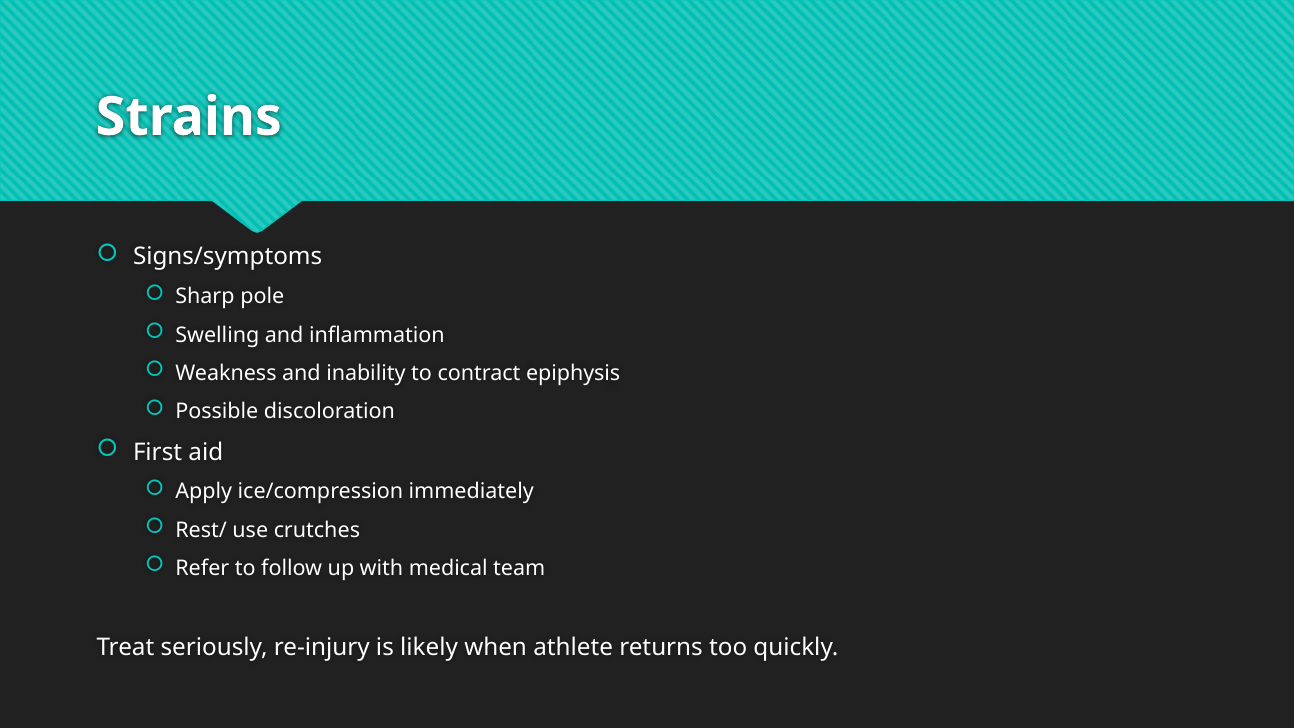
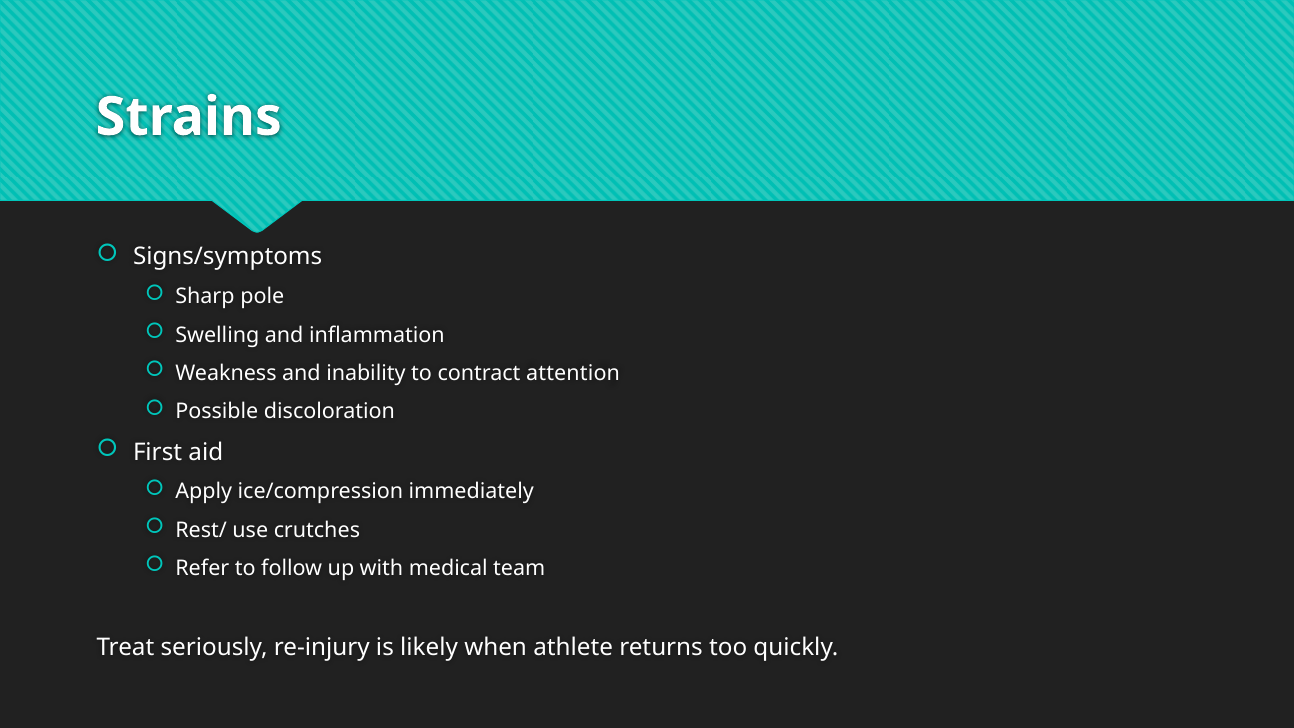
epiphysis: epiphysis -> attention (573, 373)
